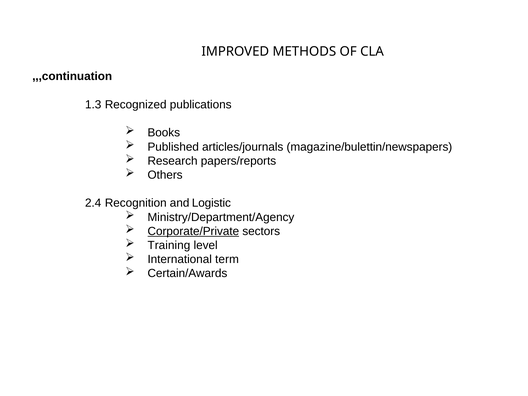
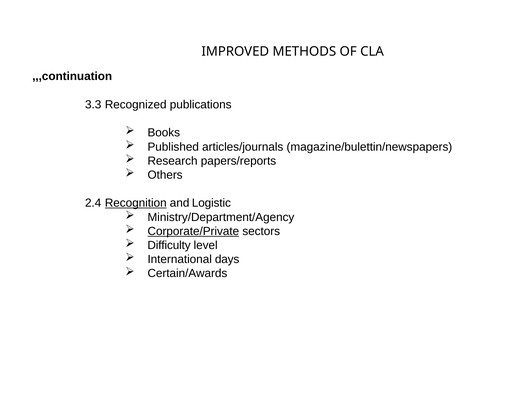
1.3: 1.3 -> 3.3 (93, 105)
Recognition underline: none -> present (136, 203)
Training: Training -> Difficulty (169, 245)
term: term -> days (227, 259)
